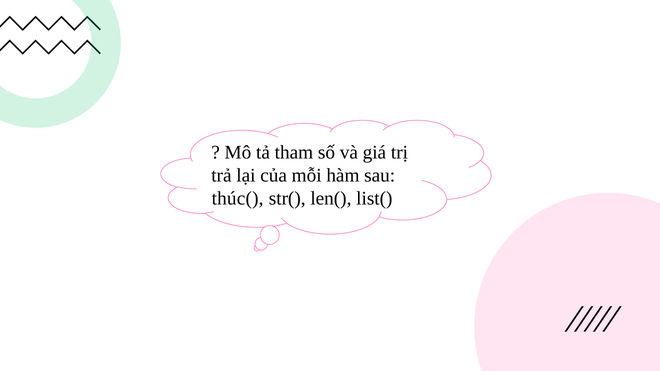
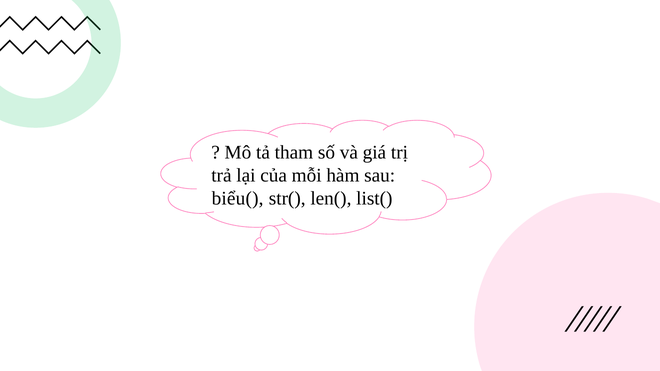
thúc(: thúc( -> biểu( (238, 199)
